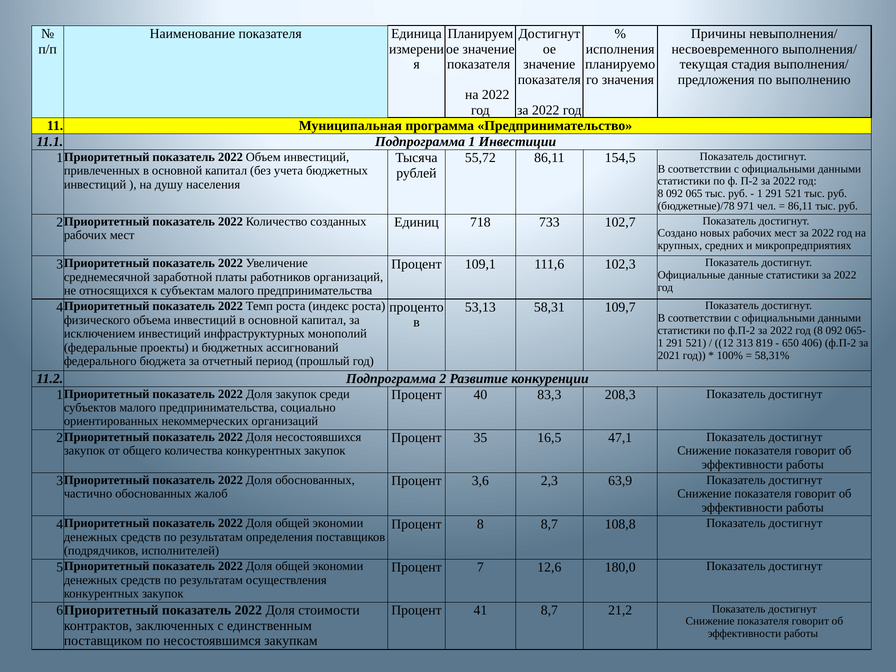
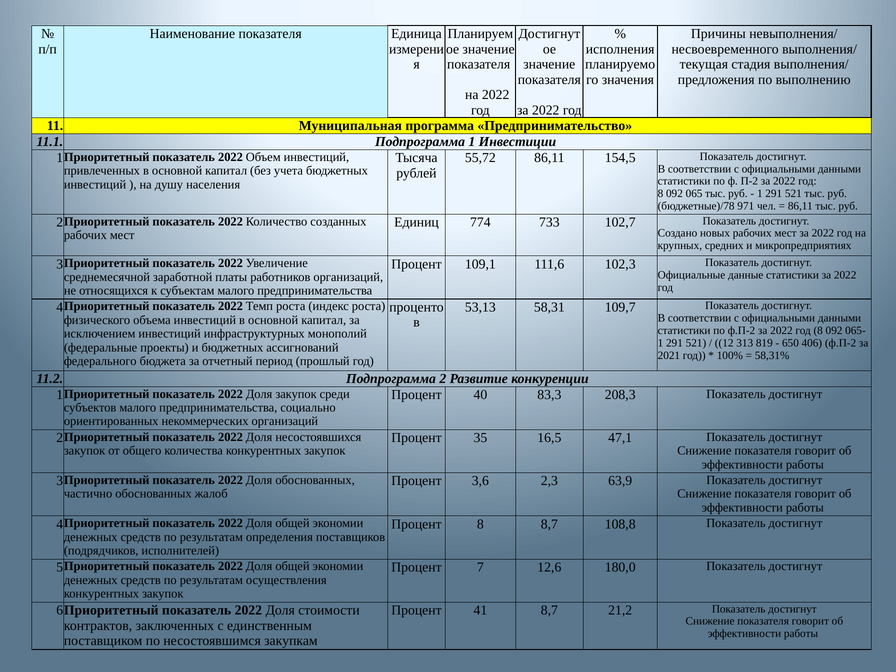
718: 718 -> 774 (480, 222)
